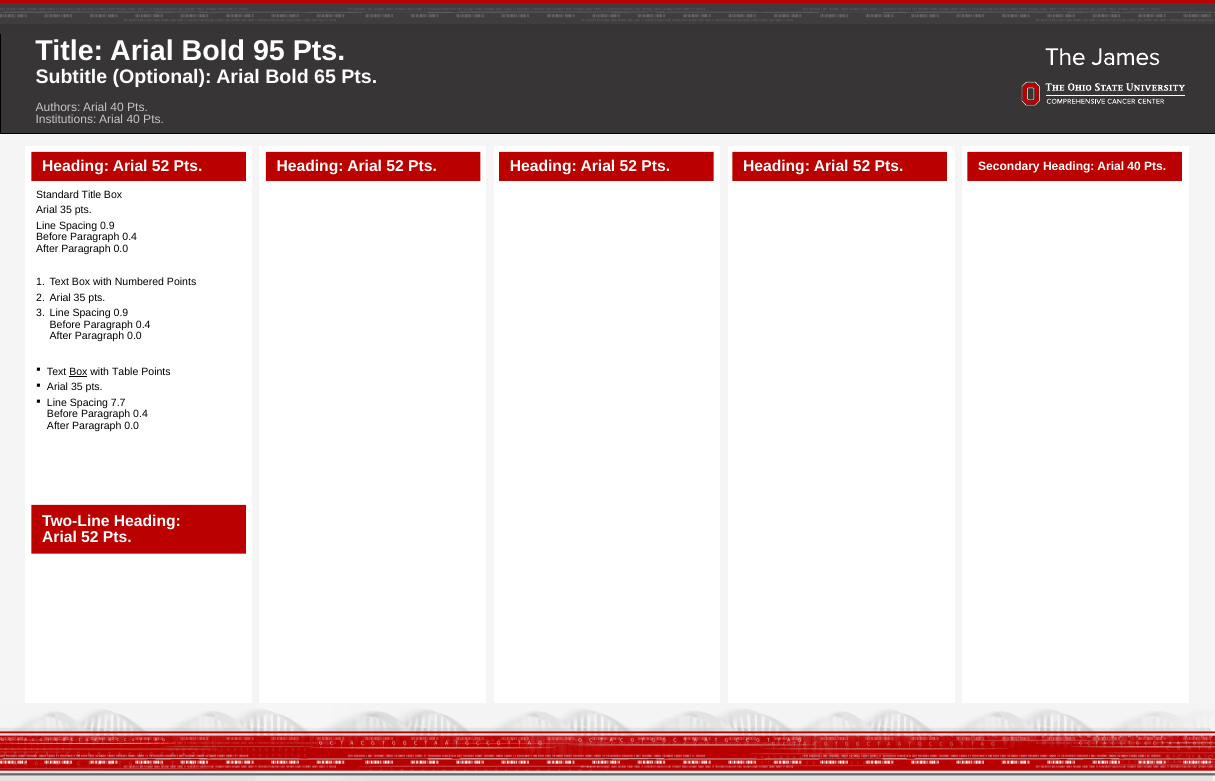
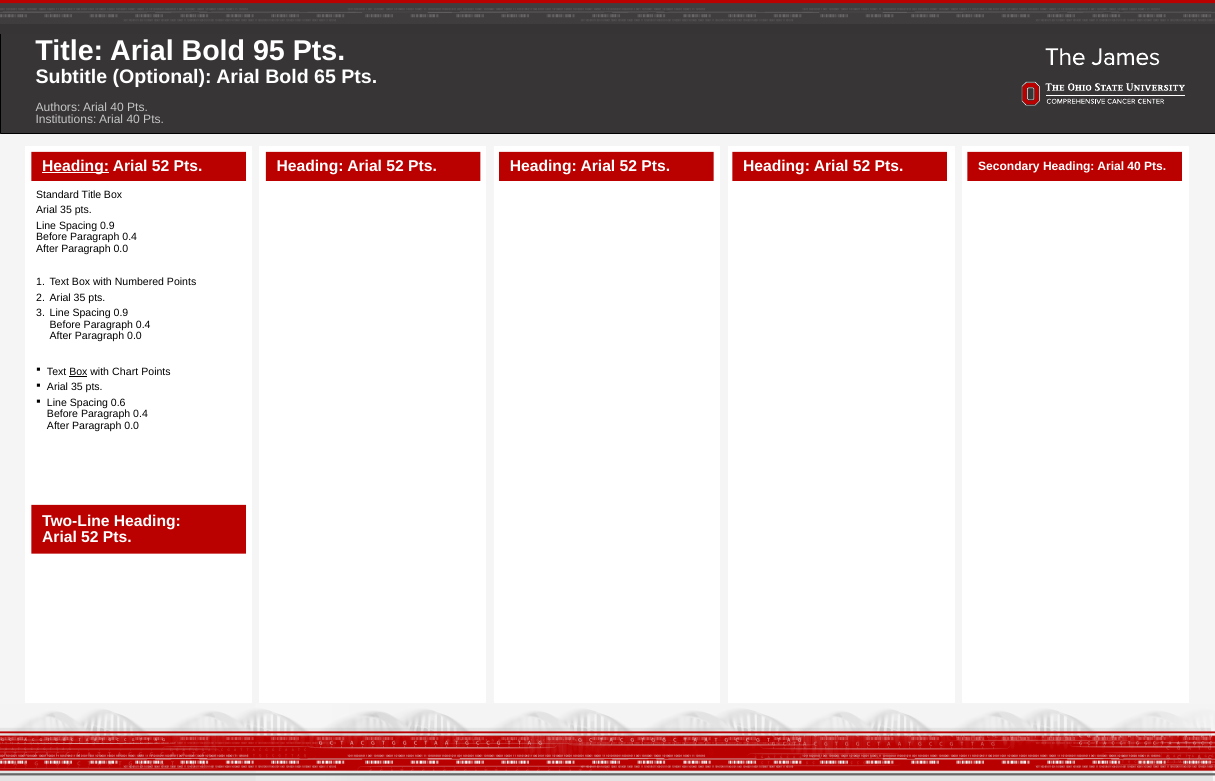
Heading underline: none -> present (76, 166)
Table: Table -> Chart (125, 372)
7.7: 7.7 -> 0.6 (118, 403)
